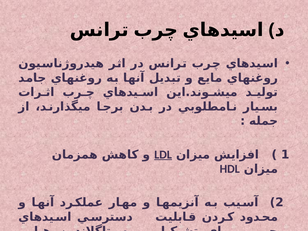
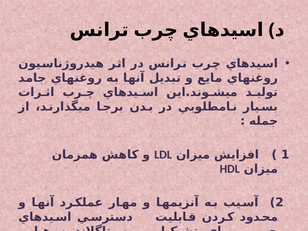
LDL underline: present -> none (163, 155)
